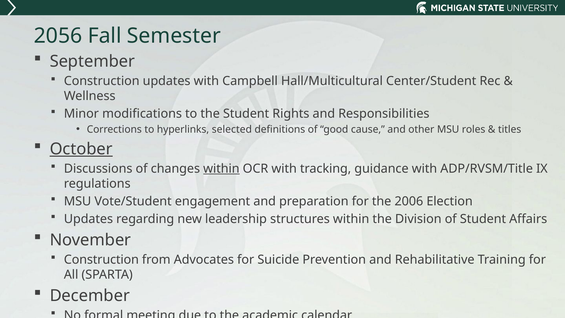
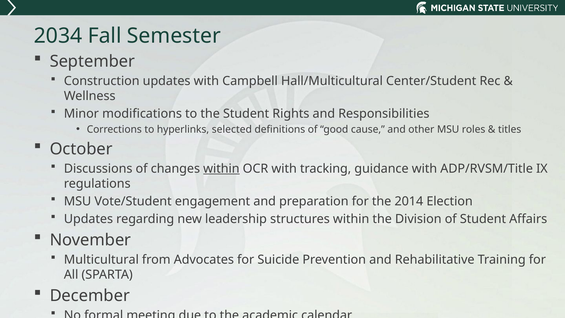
2056: 2056 -> 2034 (58, 36)
October underline: present -> none (81, 149)
2006: 2006 -> 2014 (409, 201)
Construction: Construction -> Multicultural (101, 259)
